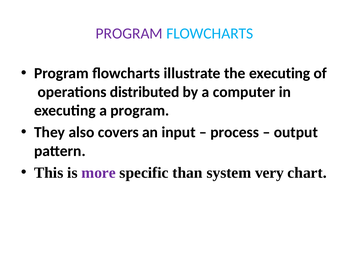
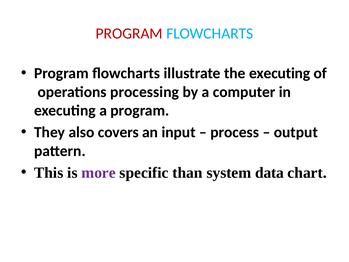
PROGRAM colour: purple -> red (129, 33)
distributed: distributed -> processing (145, 92)
very: very -> data (269, 173)
